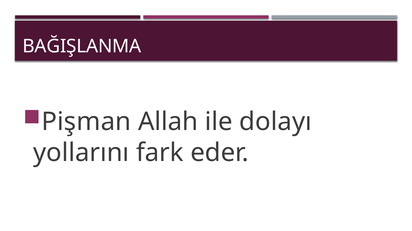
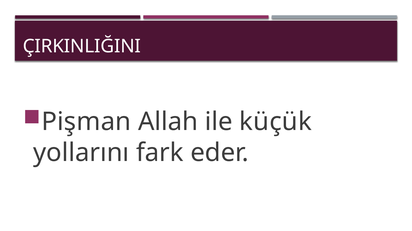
BAĞIŞLANMA: BAĞIŞLANMA -> ÇIRKINLIĞINI (82, 46)
dolayı: dolayı -> küçük (276, 122)
